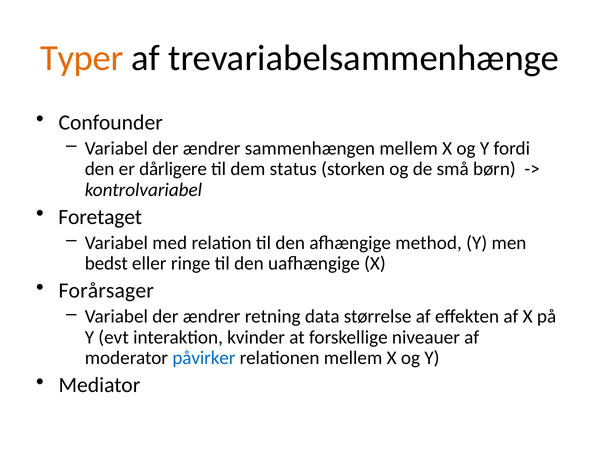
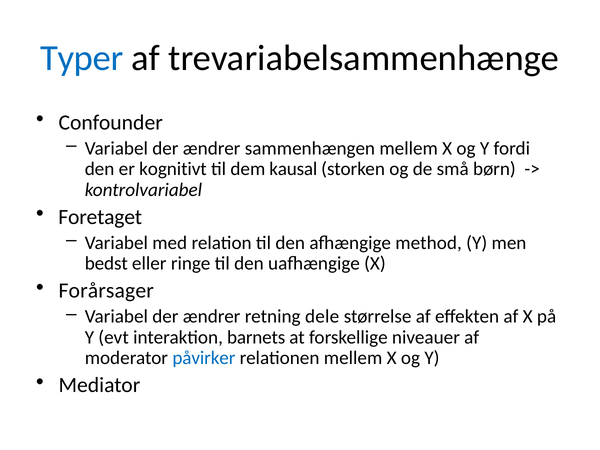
Typer colour: orange -> blue (82, 58)
dårligere: dårligere -> kognitivt (173, 169)
status: status -> kausal (293, 169)
data: data -> dele (322, 317)
kvinder: kvinder -> barnets (256, 337)
